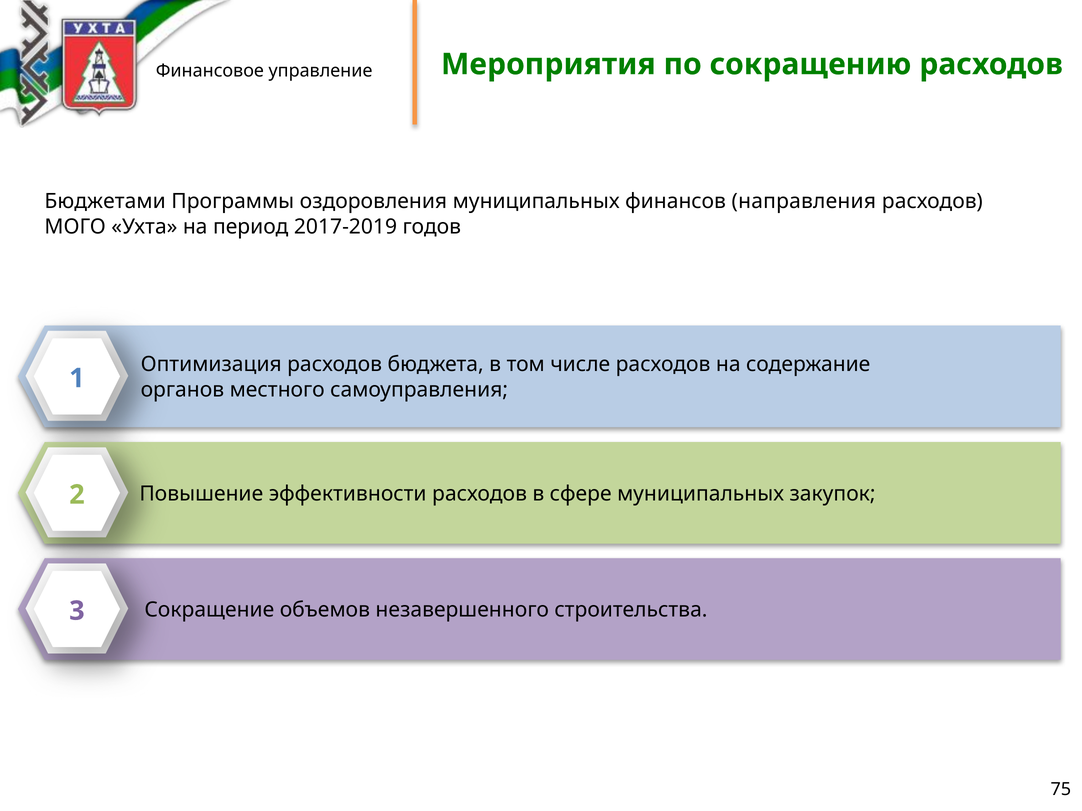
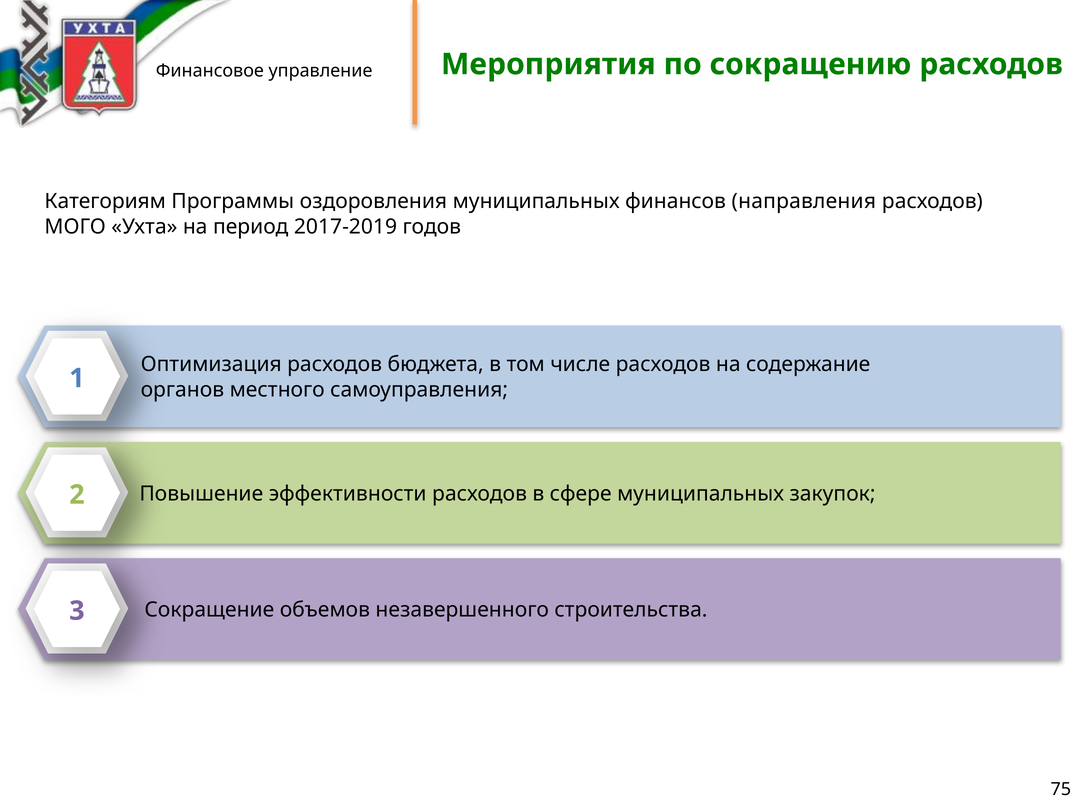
Бюджетами: Бюджетами -> Категориям (105, 201)
